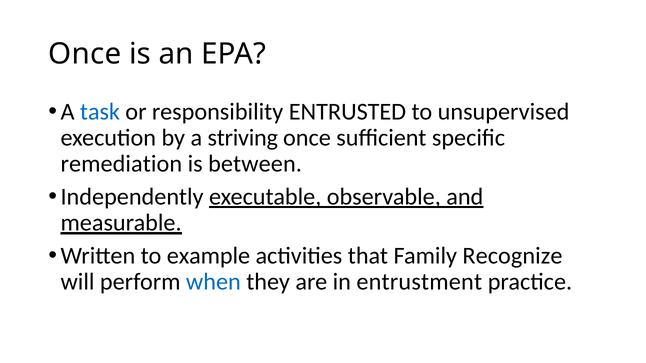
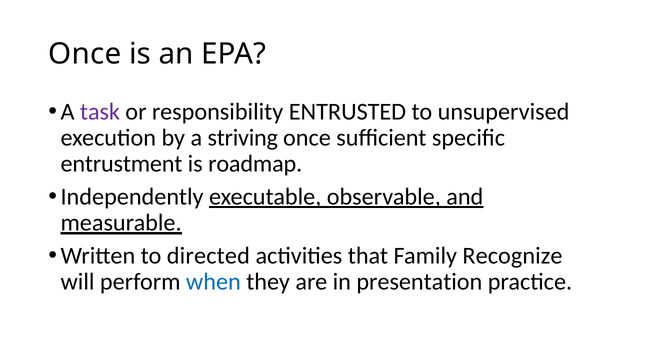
task colour: blue -> purple (100, 112)
remediation: remediation -> entrustment (121, 164)
between: between -> roadmap (255, 164)
example: example -> directed (208, 256)
entrustment: entrustment -> presentation (419, 282)
